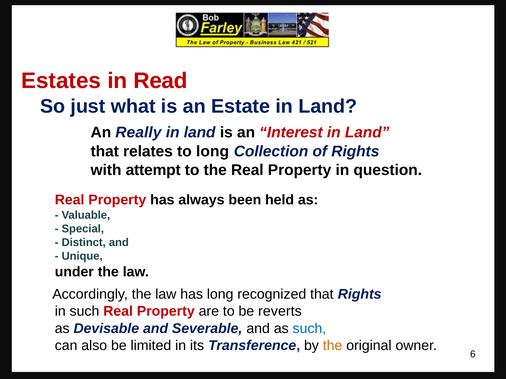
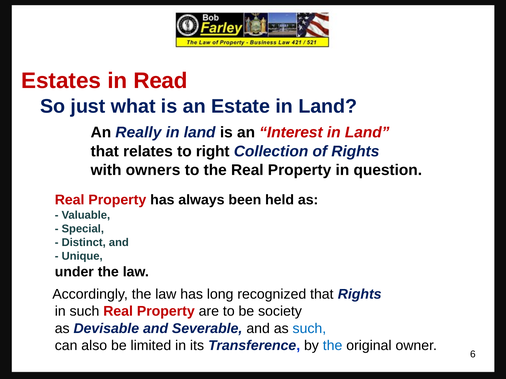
to long: long -> right (213, 152)
attempt: attempt -> owners (153, 170)
reverts: reverts -> society (280, 312)
the colour: orange -> blue (333, 346)
